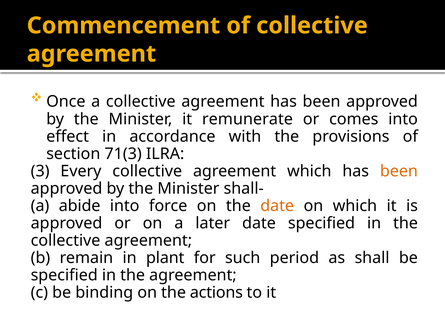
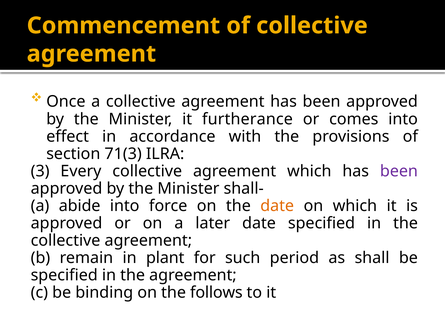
remunerate: remunerate -> furtherance (247, 119)
been colour: orange -> purple (399, 171)
actions: actions -> follows (216, 292)
